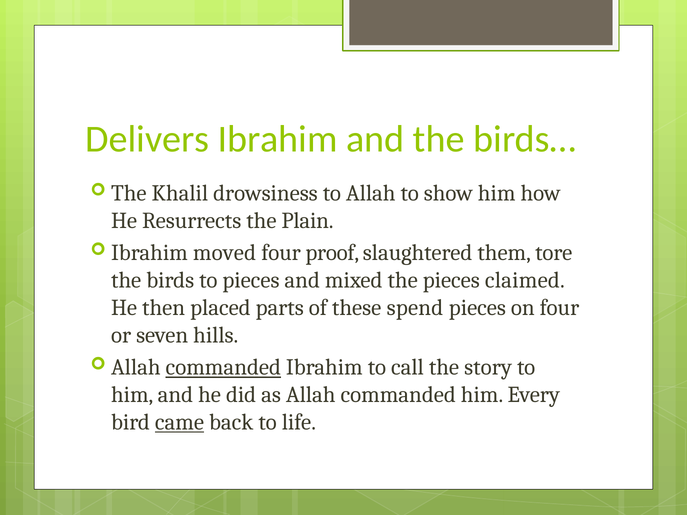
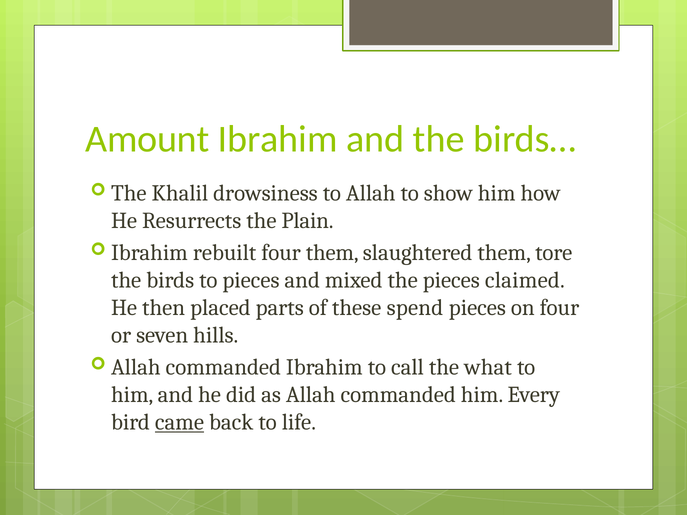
Delivers: Delivers -> Amount (147, 139)
moved: moved -> rebuilt (225, 253)
four proof: proof -> them (332, 253)
commanded underline: present -> none (223, 367)
story: story -> what (488, 367)
